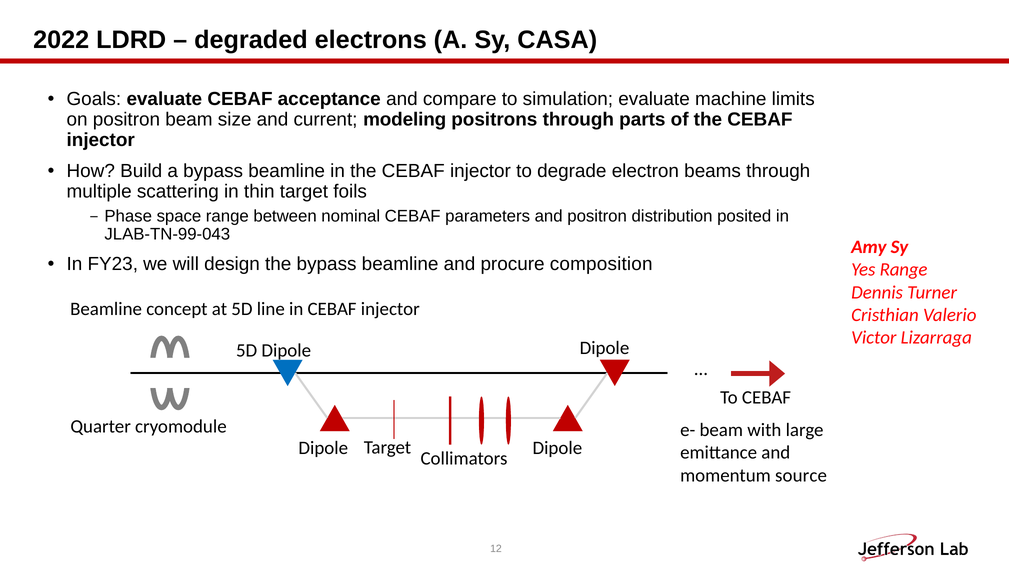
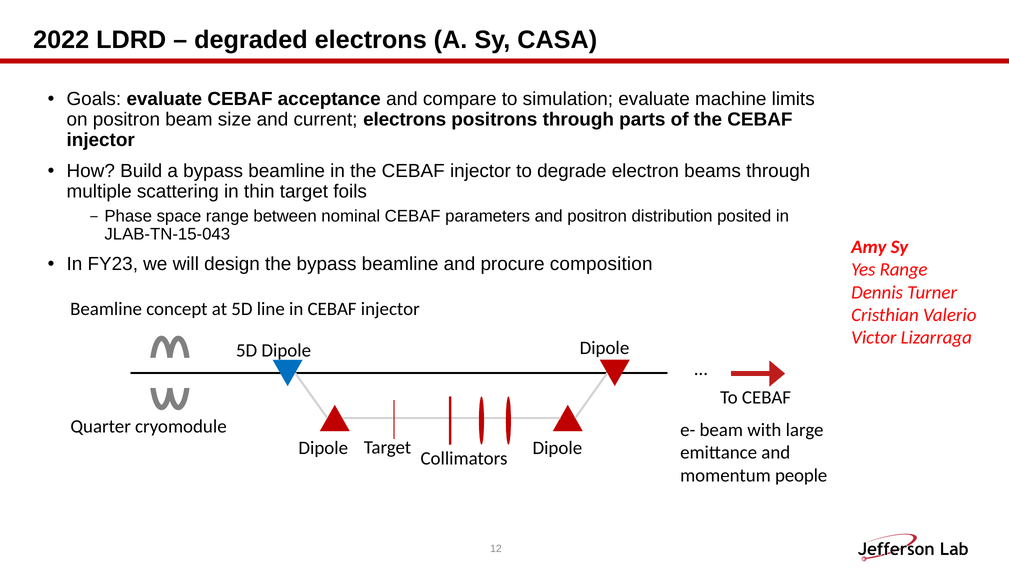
current modeling: modeling -> electrons (405, 120)
JLAB-TN-99-043: JLAB-TN-99-043 -> JLAB-TN-15-043 (167, 234)
source: source -> people (801, 475)
